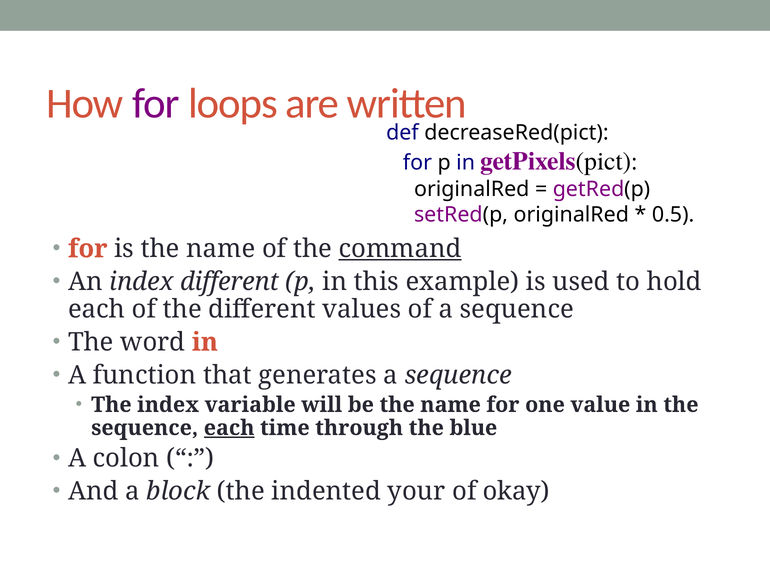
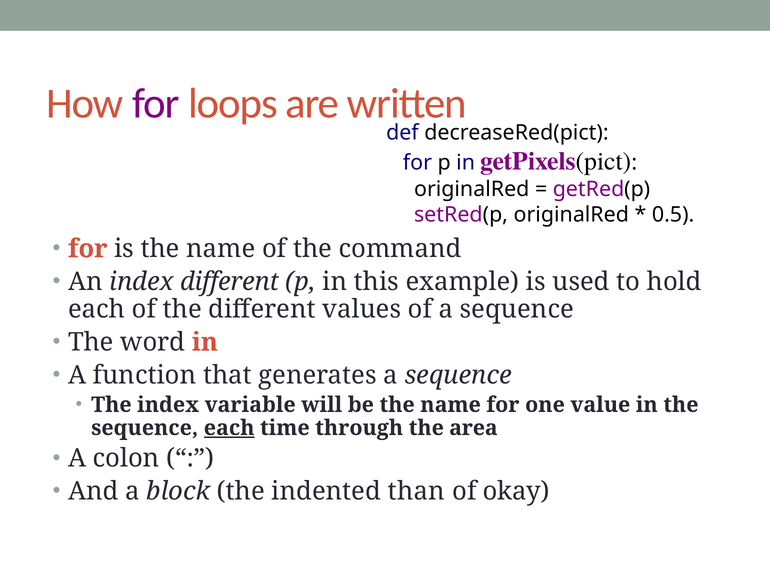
command underline: present -> none (400, 249)
blue: blue -> area (473, 428)
your: your -> than (416, 491)
